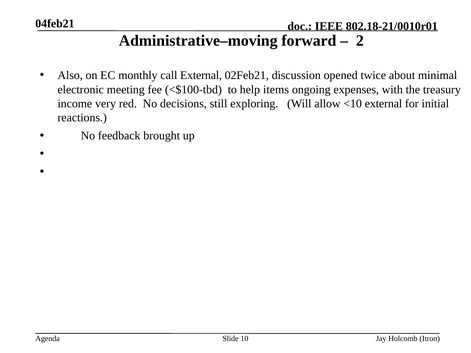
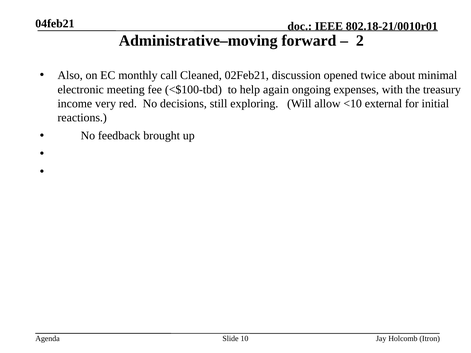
call External: External -> Cleaned (201, 75)
items: items -> again (276, 90)
